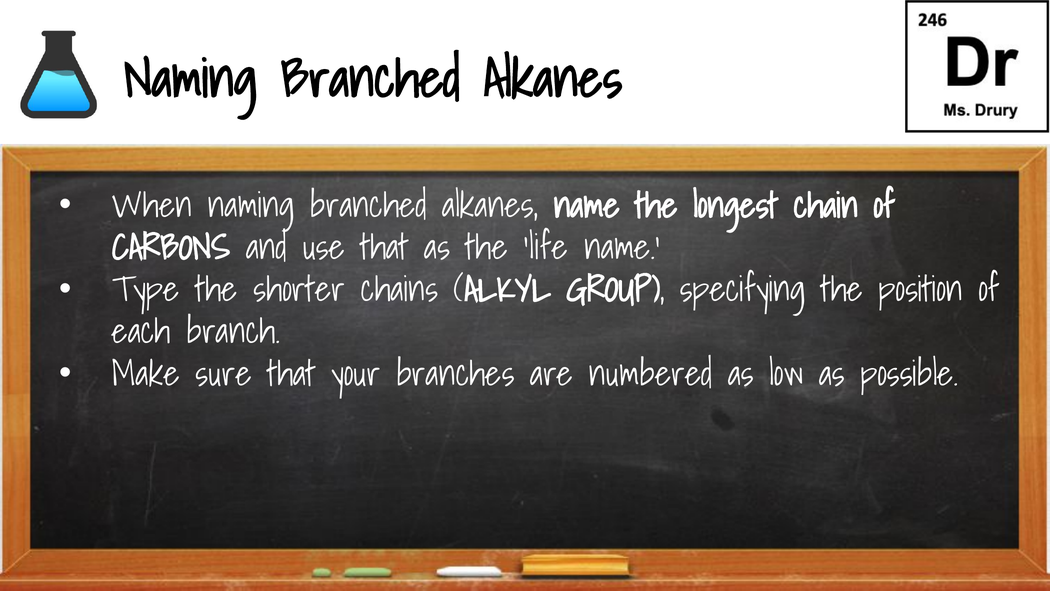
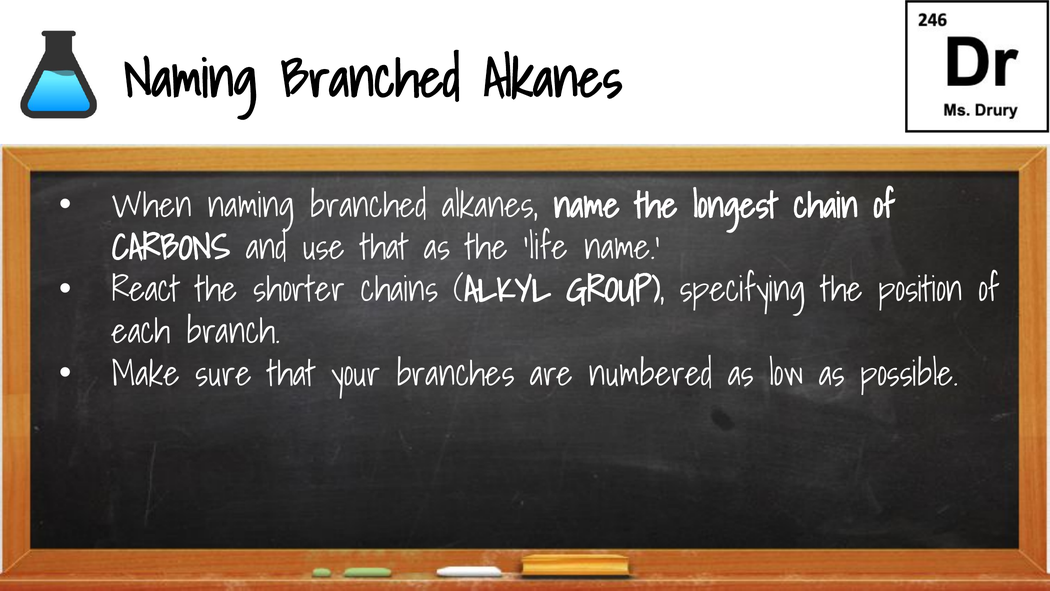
Type: Type -> React (146, 290)
